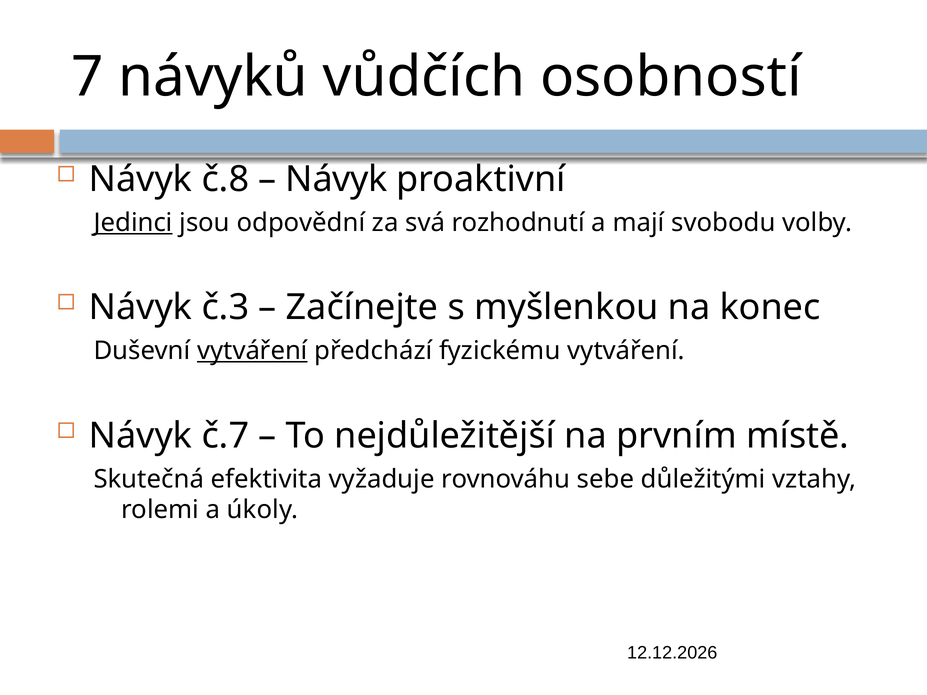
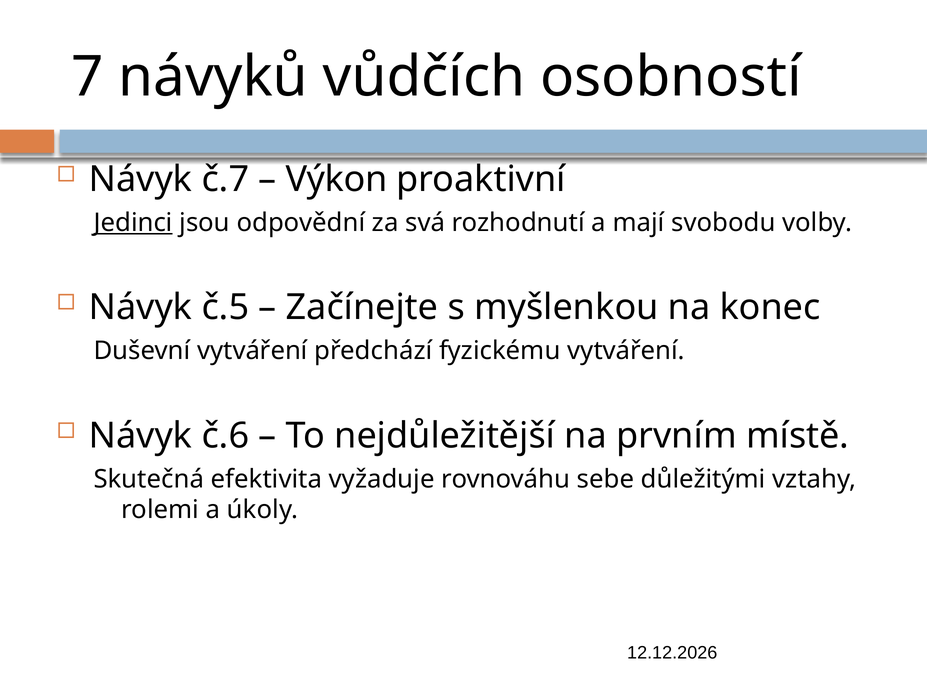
č.8: č.8 -> č.7 (225, 179)
Návyk: Návyk -> Výkon (337, 179)
č.3: č.3 -> č.5 (225, 308)
vytváření underline: present -> none (252, 351)
č.7: č.7 -> č.6 (225, 436)
